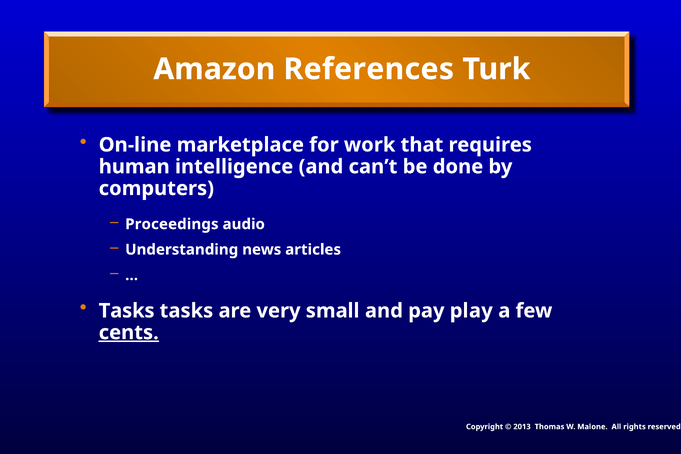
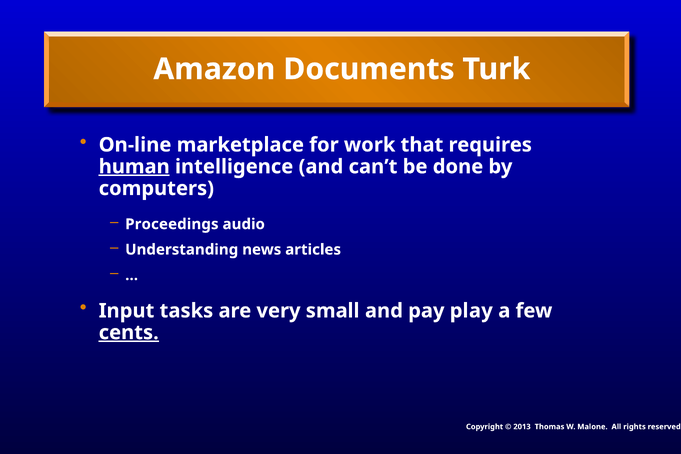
References: References -> Documents (369, 69)
human underline: none -> present (134, 167)
Tasks: Tasks -> Input (127, 311)
